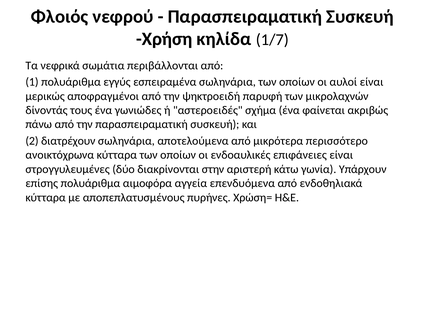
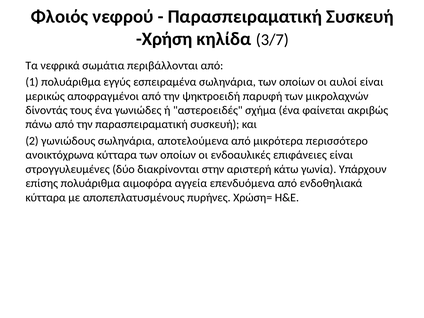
1/7: 1/7 -> 3/7 (272, 40)
διατρέχουν: διατρέχουν -> γωνιώδους (68, 141)
